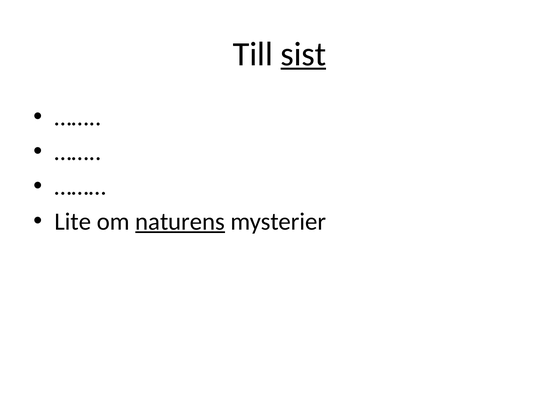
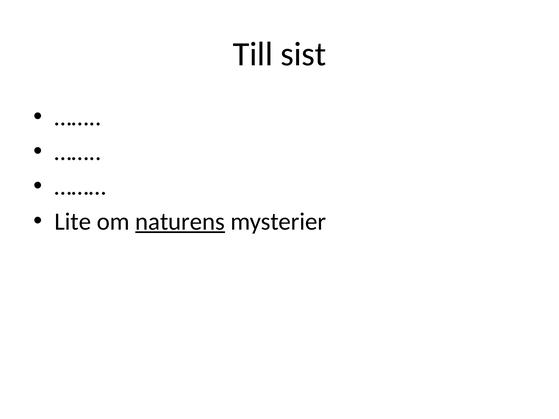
sist underline: present -> none (303, 54)
